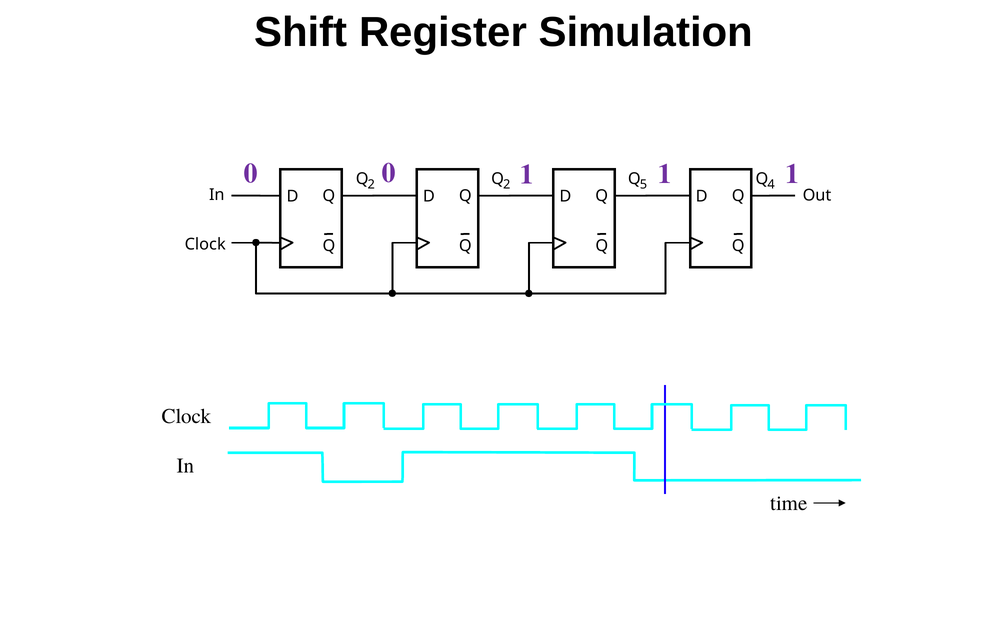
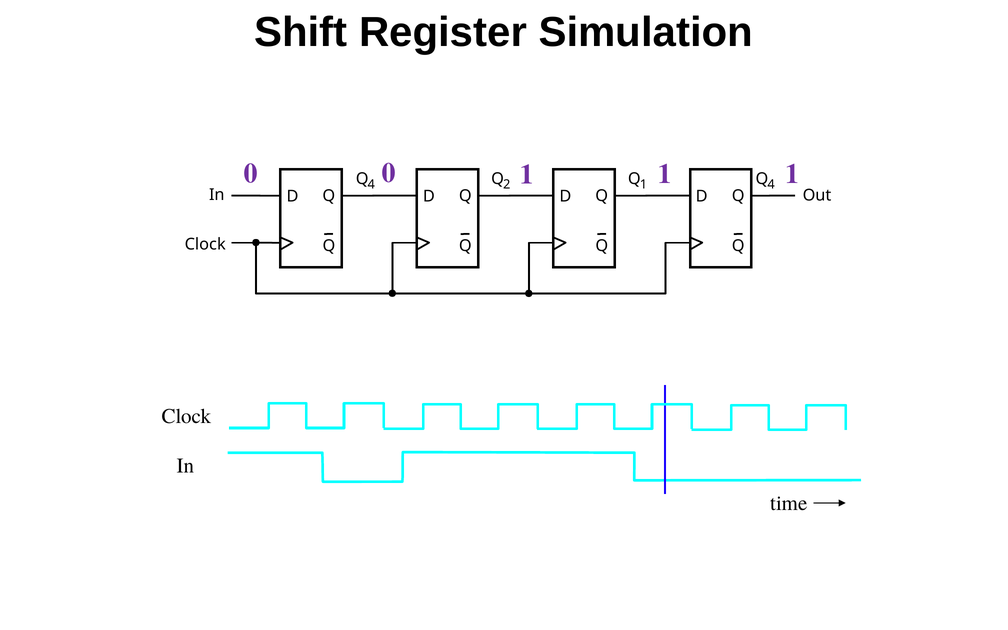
2: 2 -> 4 (371, 184)
Q 5: 5 -> 1 (644, 184)
